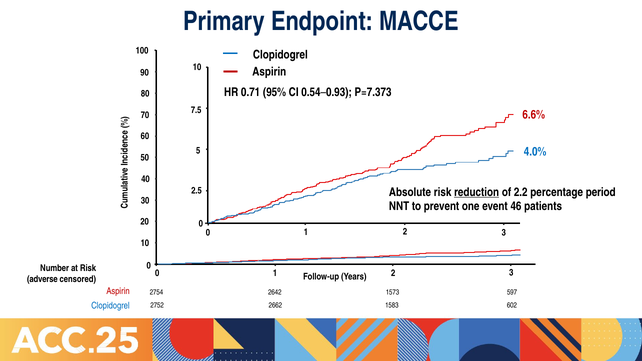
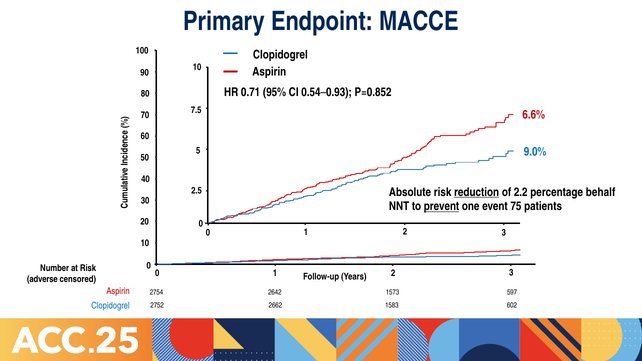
P=7.373: P=7.373 -> P=0.852 (373, 92)
4.0%: 4.0% -> 9.0% (535, 152)
period: period -> behalf (601, 192)
prevent underline: none -> present (442, 207)
46: 46 -> 75 (516, 207)
